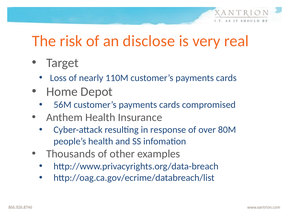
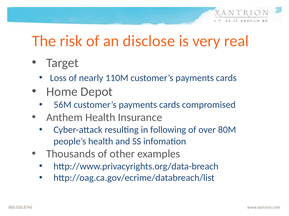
response: response -> following (168, 130)
